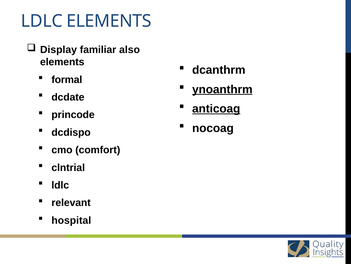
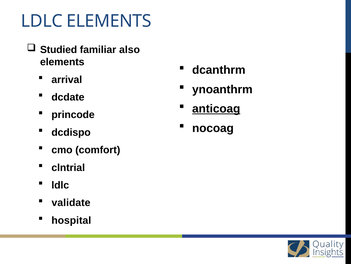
Display: Display -> Studied (59, 50)
formal: formal -> arrival (67, 79)
ynoanthrm underline: present -> none (222, 89)
relevant: relevant -> validate (71, 202)
